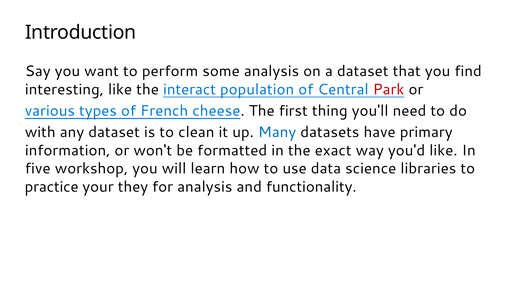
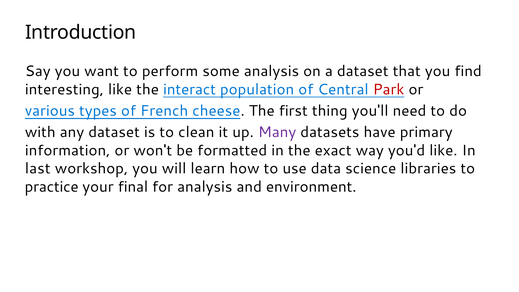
Many colour: blue -> purple (277, 132)
five: five -> last (38, 169)
they: they -> final (133, 187)
functionality: functionality -> environment (311, 187)
